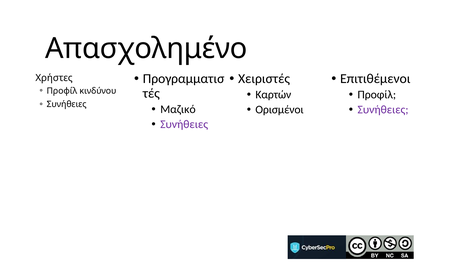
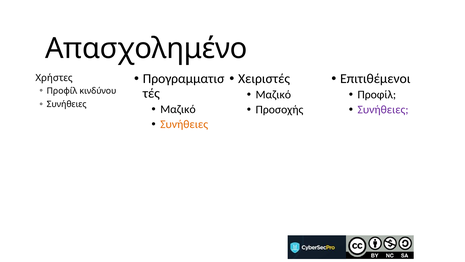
Καρτών: Καρτών -> Μαζικό (273, 95)
Ορισμένοι: Ορισμένοι -> Προσοχής (279, 110)
Συνήθειες colour: purple -> orange (184, 124)
